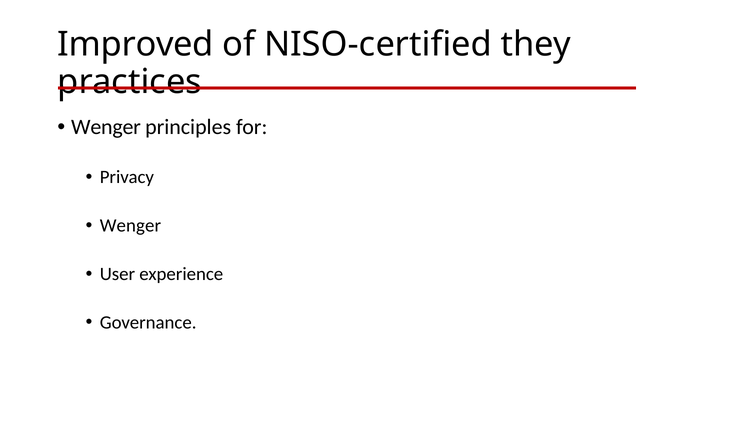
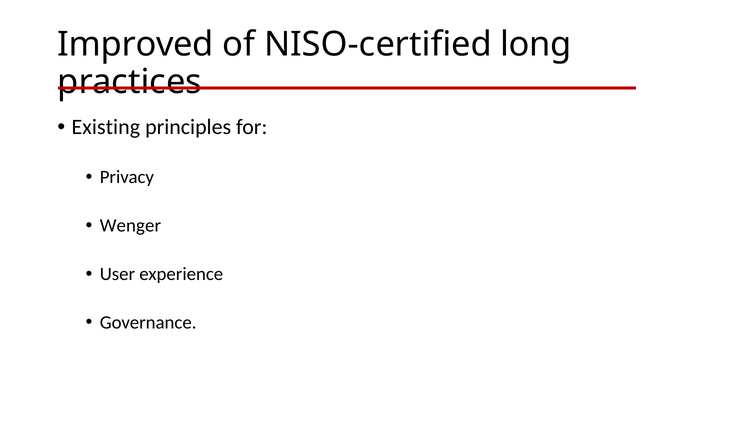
they: they -> long (536, 45)
Wenger: Wenger -> Existing (106, 127)
